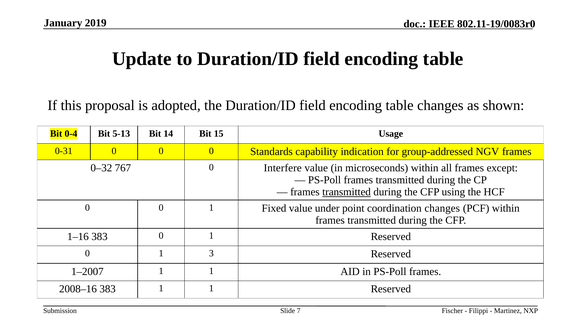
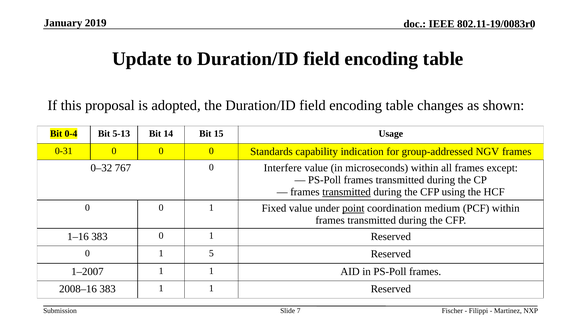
point underline: none -> present (353, 208)
coordination changes: changes -> medium (442, 208)
3: 3 -> 5 (211, 253)
